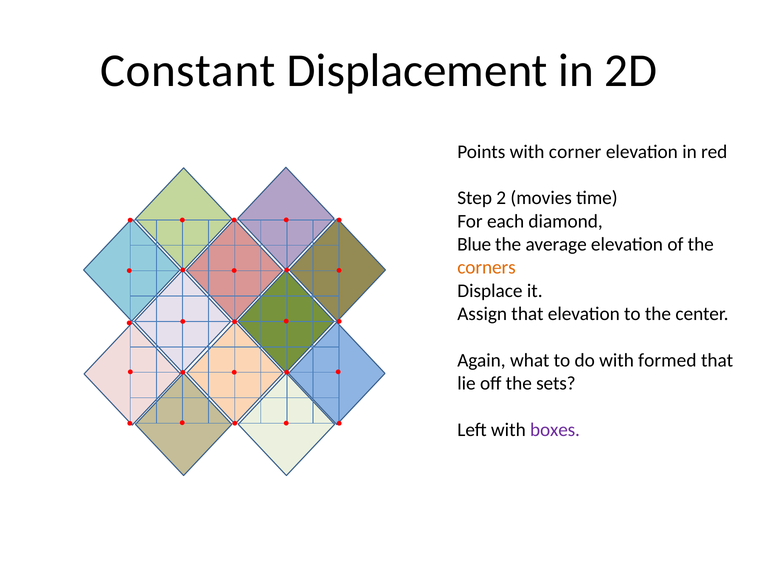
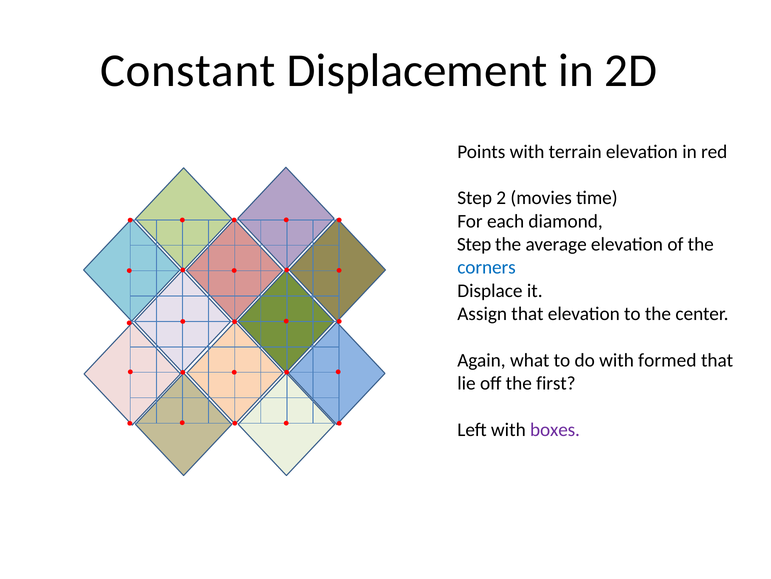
corner: corner -> terrain (575, 152)
Blue: Blue -> Step (474, 244)
corners colour: orange -> blue (487, 267)
sets: sets -> first (556, 383)
